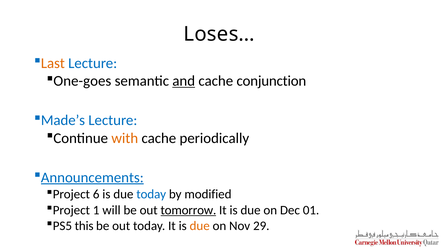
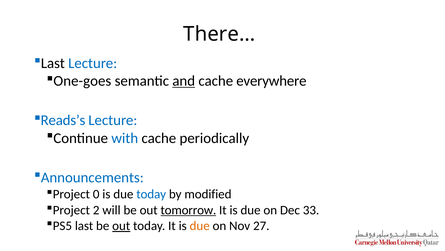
Loses…: Loses… -> There… (219, 34)
Last colour: orange -> black (53, 63)
conjunction: conjunction -> everywhere (271, 81)
Made’s: Made’s -> Reads’s (63, 120)
with colour: orange -> blue (125, 138)
Announcements underline: present -> none (92, 177)
6: 6 -> 0 (96, 194)
1: 1 -> 2 (96, 210)
01: 01 -> 33 (311, 210)
PS5 this: this -> last (84, 225)
out underline: none -> present (121, 225)
29: 29 -> 27 (261, 225)
